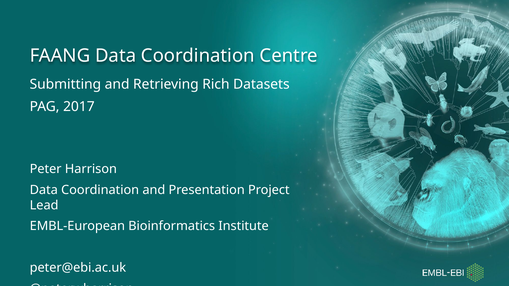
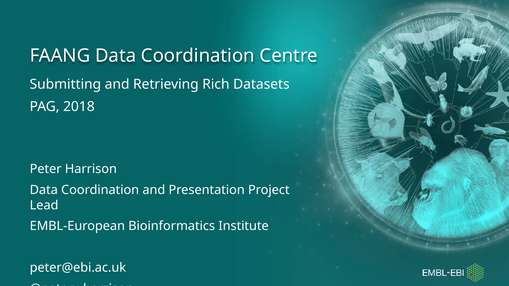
2017: 2017 -> 2018 (79, 107)
